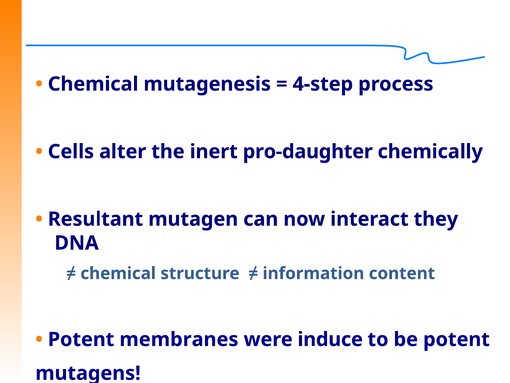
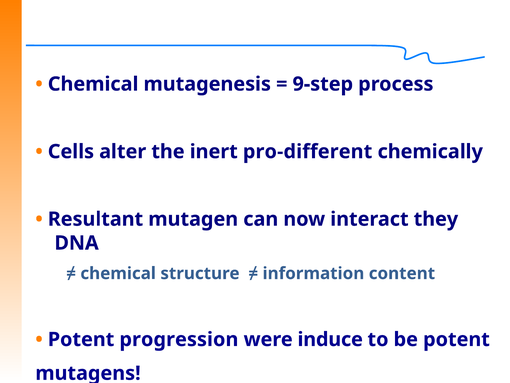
4-step: 4-step -> 9-step (323, 84)
pro-daughter: pro-daughter -> pro-different (308, 151)
membranes: membranes -> progression (179, 339)
